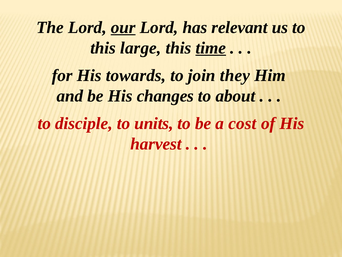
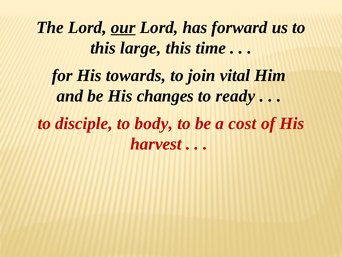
relevant: relevant -> forward (240, 27)
time underline: present -> none (211, 48)
they: they -> vital (235, 75)
about: about -> ready (235, 96)
units: units -> body (154, 123)
